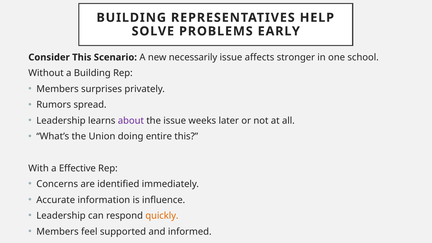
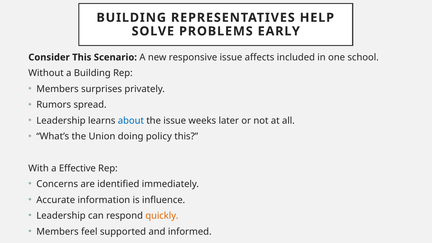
necessarily: necessarily -> responsive (193, 57)
stronger: stronger -> included (296, 57)
about colour: purple -> blue (131, 121)
entire: entire -> policy (159, 137)
